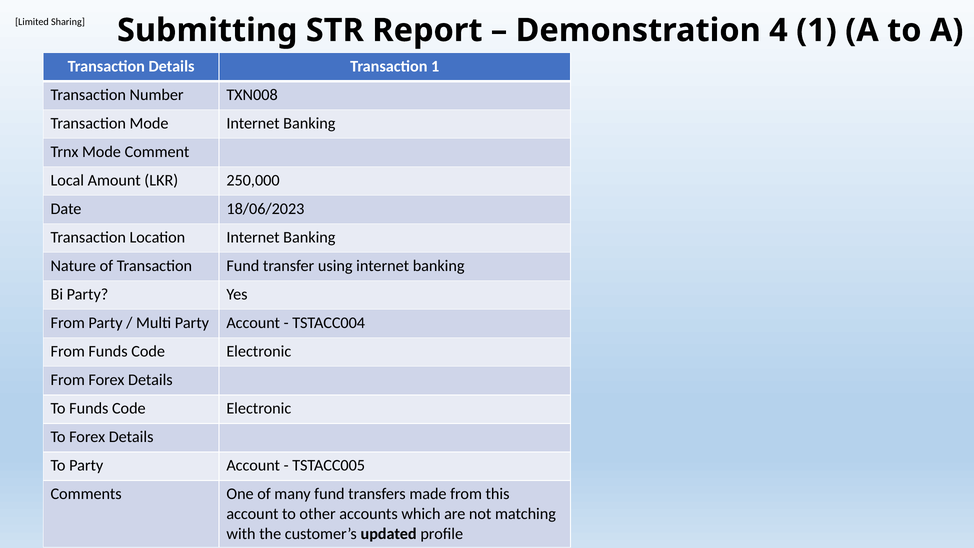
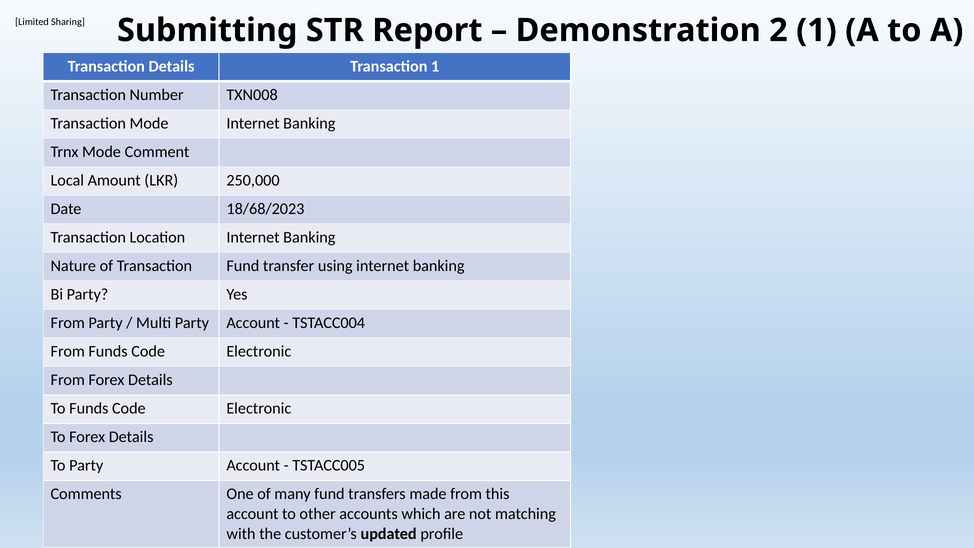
4: 4 -> 2 (778, 30)
18/06/2023: 18/06/2023 -> 18/68/2023 (265, 209)
